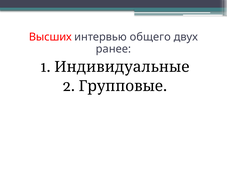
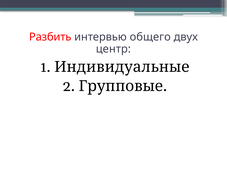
Высших: Высших -> Разбить (50, 37)
ранее: ранее -> центр (113, 49)
